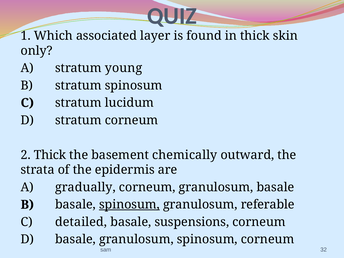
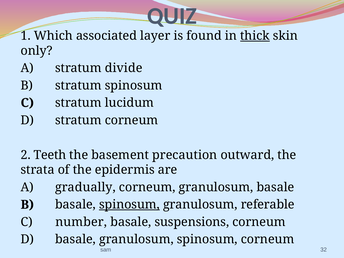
thick underline: none -> present (255, 36)
young: young -> divide (124, 68)
2 Thick: Thick -> Teeth (50, 155)
chemically: chemically -> precaution (185, 155)
detailed: detailed -> number (81, 222)
